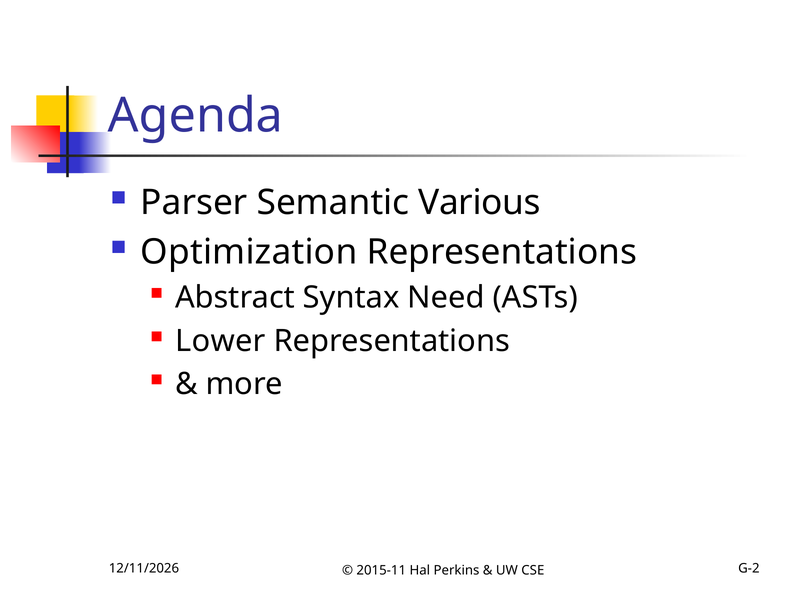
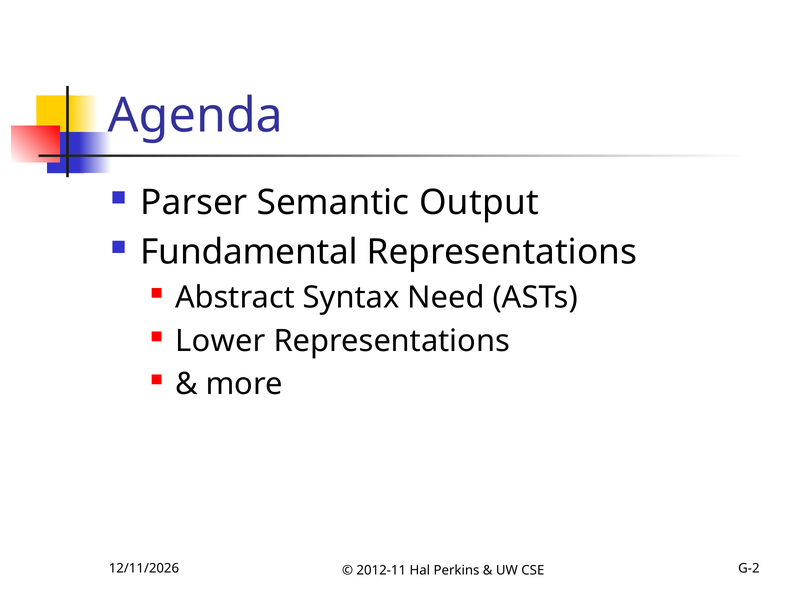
Various: Various -> Output (479, 203)
Optimization: Optimization -> Fundamental (249, 252)
2015-11: 2015-11 -> 2012-11 (381, 571)
